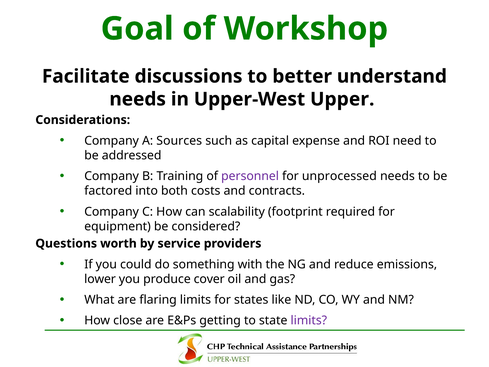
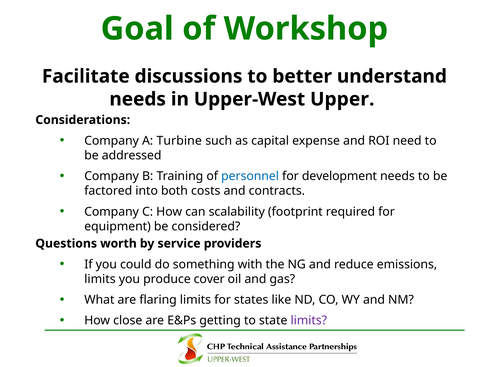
Sources: Sources -> Turbine (179, 141)
personnel colour: purple -> blue (250, 176)
unprocessed: unprocessed -> development (339, 176)
lower: lower -> limits (100, 279)
